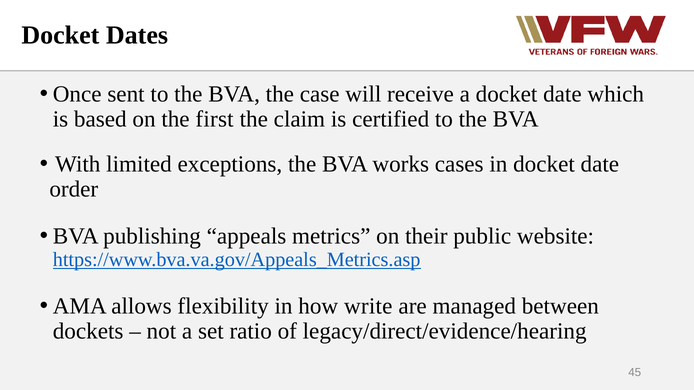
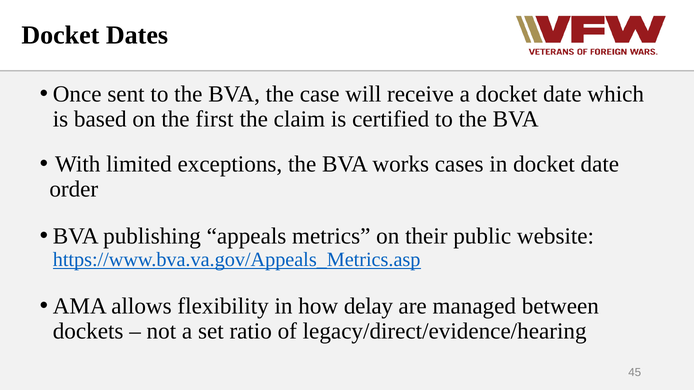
write: write -> delay (368, 306)
